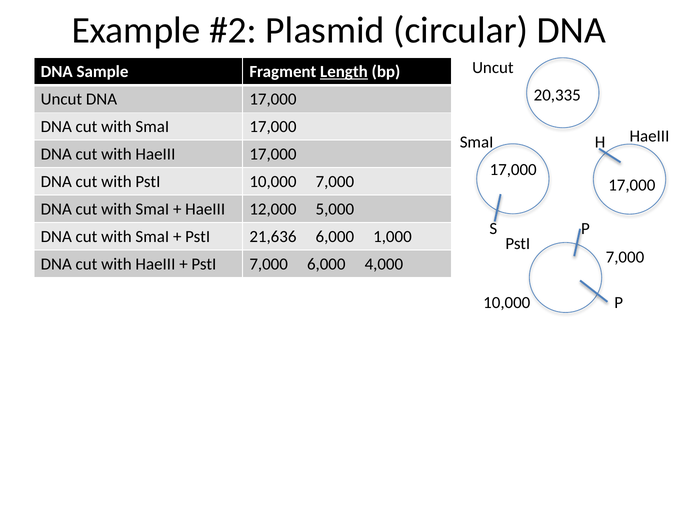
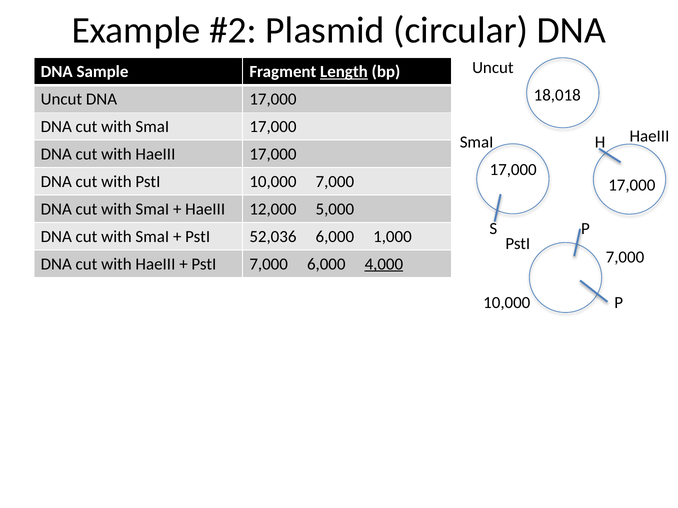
20,335: 20,335 -> 18,018 (557, 95)
21,636: 21,636 -> 52,036 (273, 237)
4,000 underline: none -> present (384, 264)
